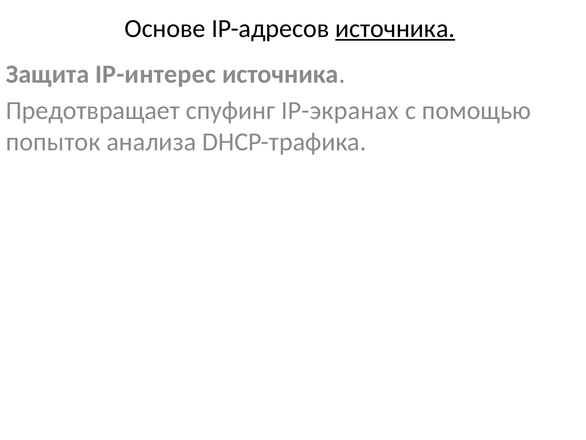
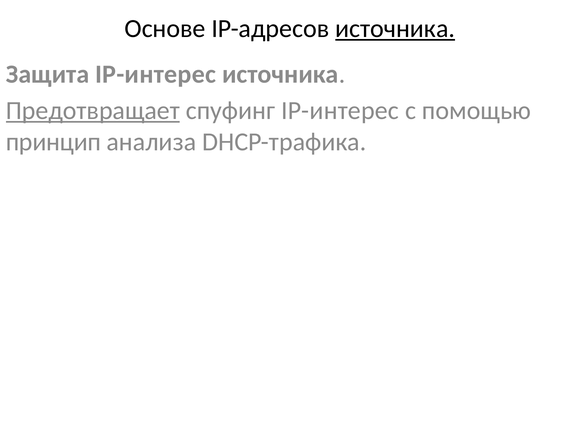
Предотвращает underline: none -> present (93, 111)
спуфинг IP-экранах: IP-экранах -> IP-интерес (340, 111)
попыток: попыток -> принцип (53, 142)
